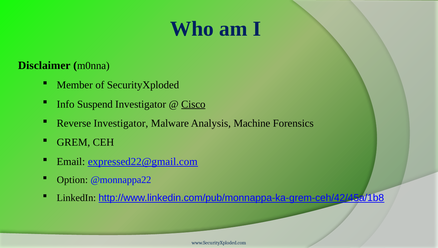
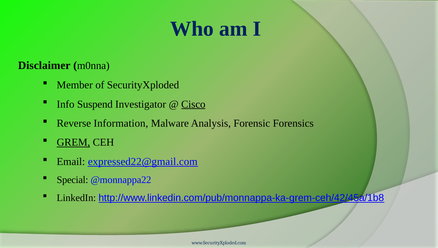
Reverse Investigator: Investigator -> Information (121, 123)
Machine: Machine -> Forensic (252, 123)
GREM underline: none -> present (73, 143)
Option: Option -> Special (72, 180)
